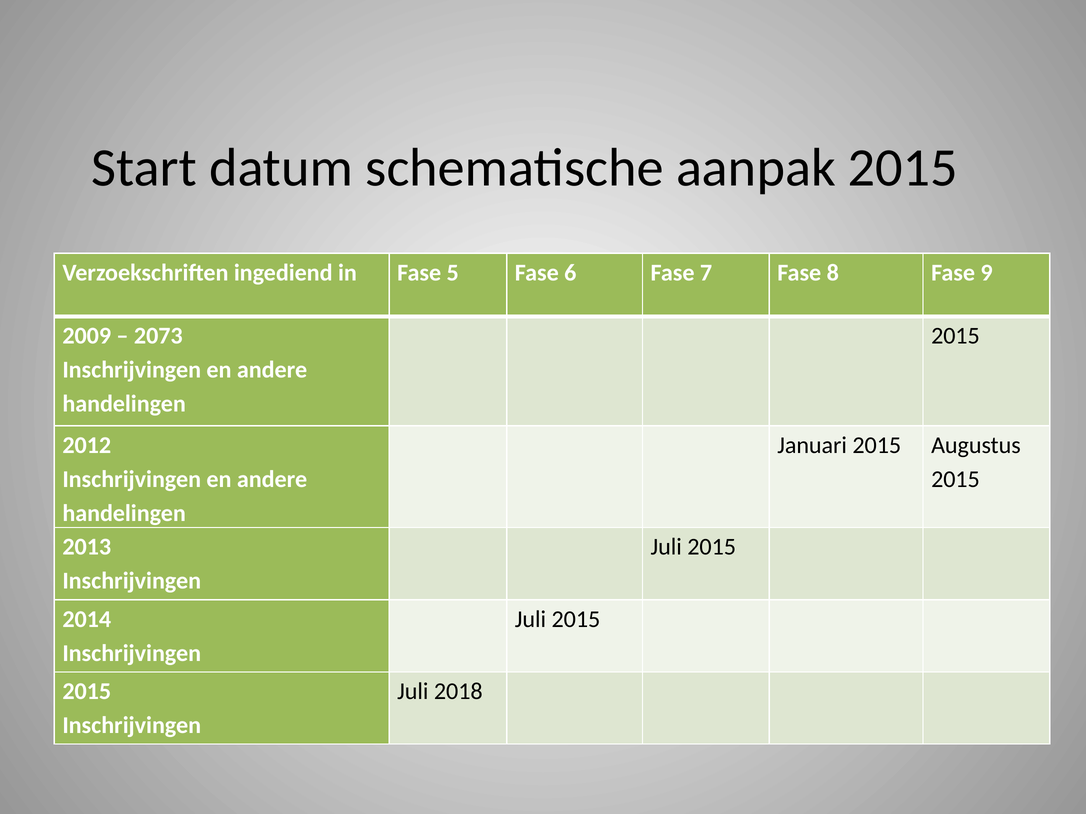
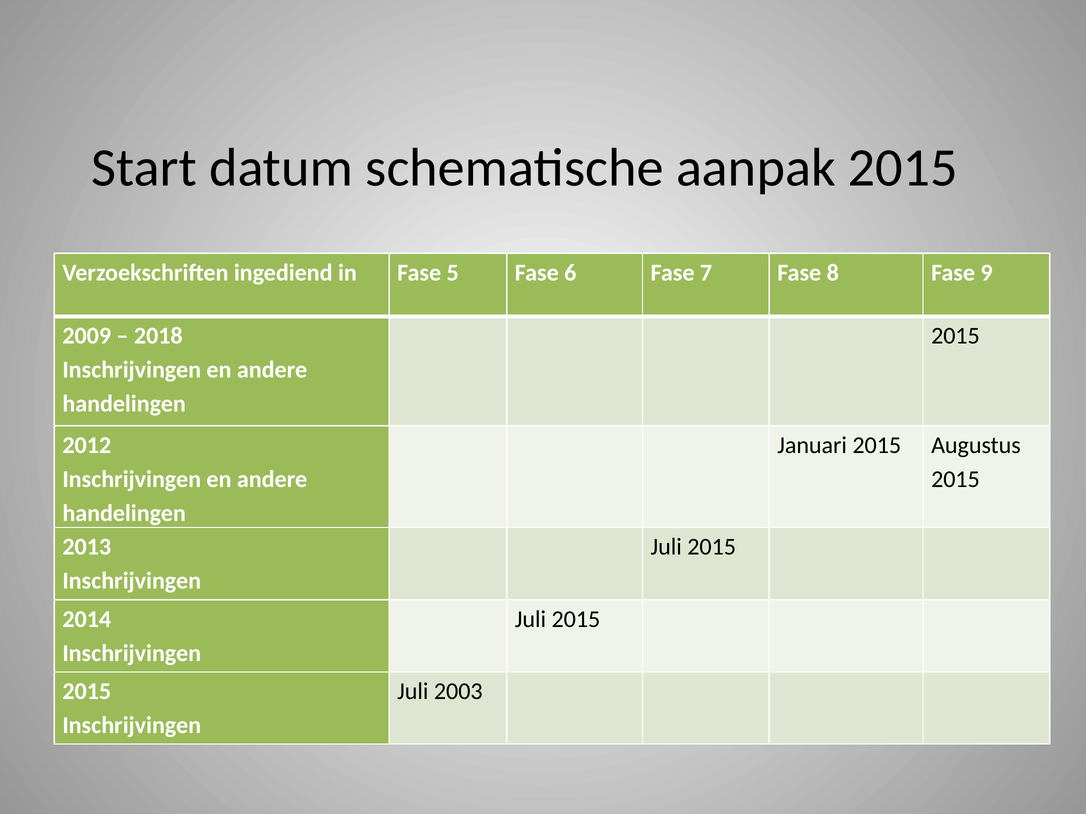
2073: 2073 -> 2018 (158, 336)
2018: 2018 -> 2003 (458, 692)
